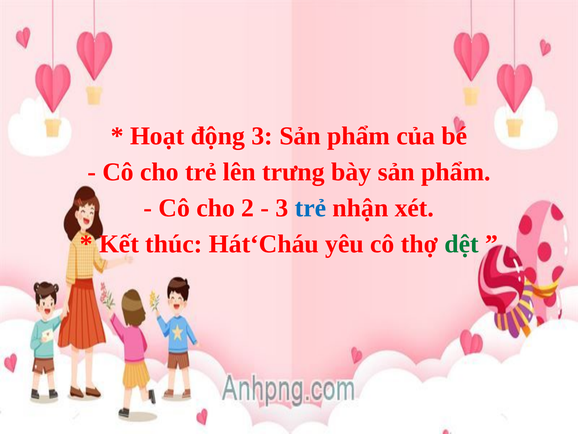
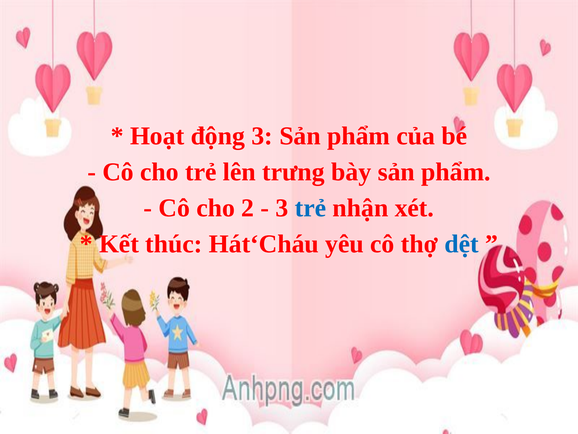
dệt colour: green -> blue (462, 244)
